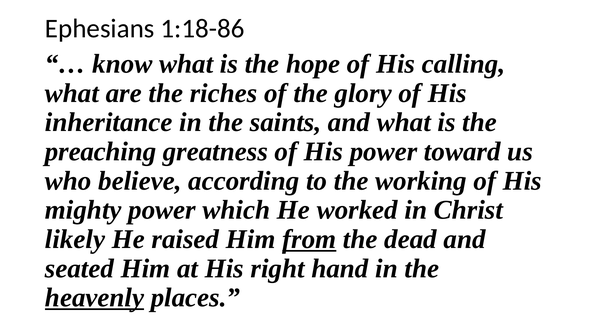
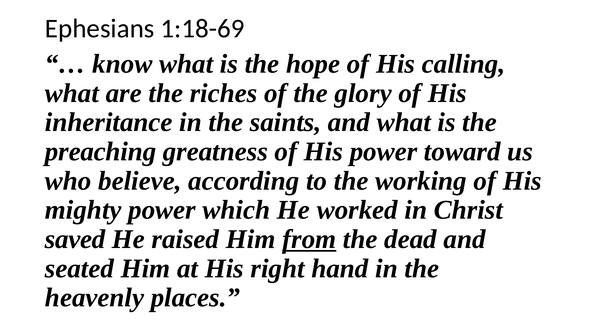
1:18-86: 1:18-86 -> 1:18-69 (203, 29)
likely: likely -> saved (75, 239)
heavenly underline: present -> none (94, 298)
